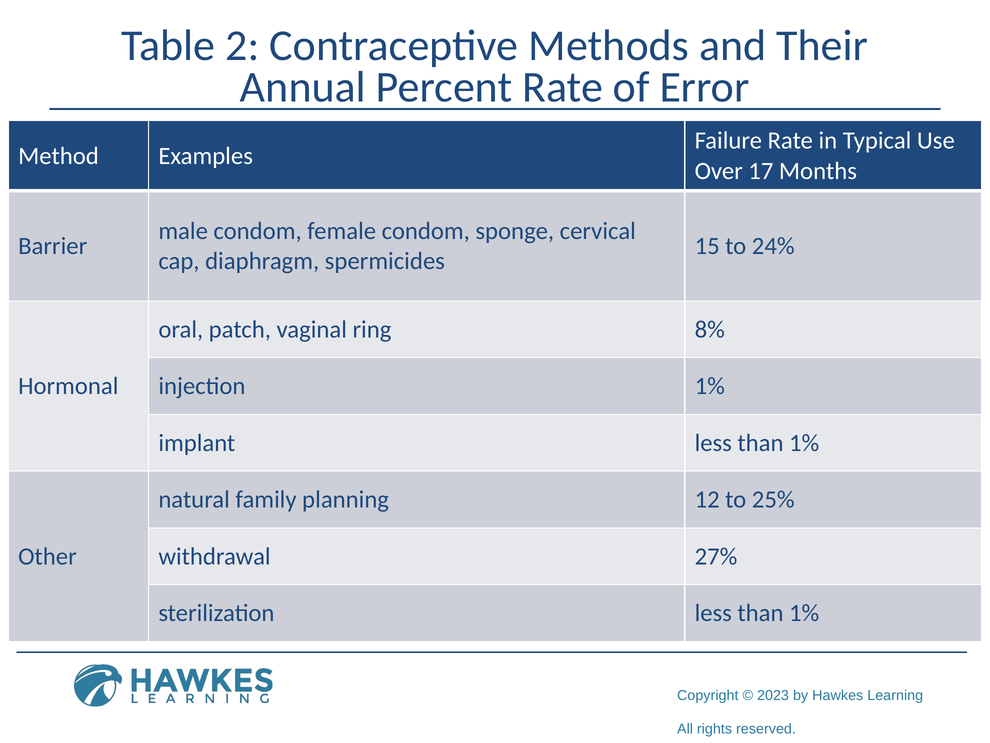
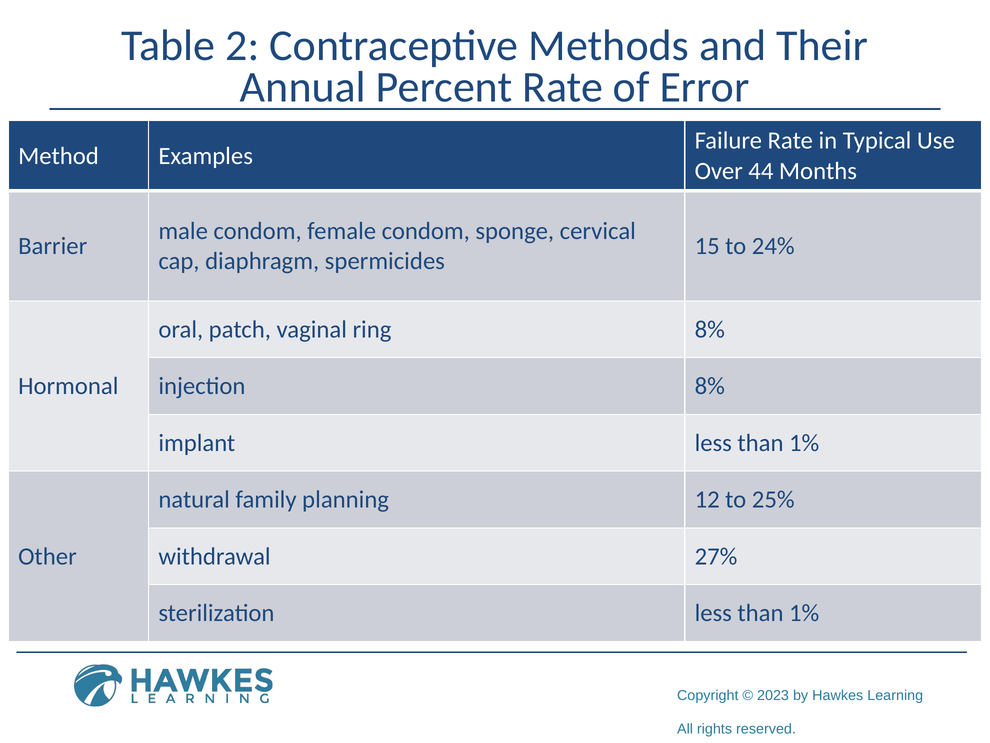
17: 17 -> 44 (761, 171)
injection 1%: 1% -> 8% (710, 386)
